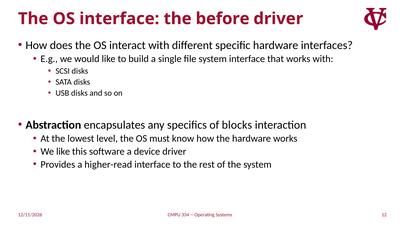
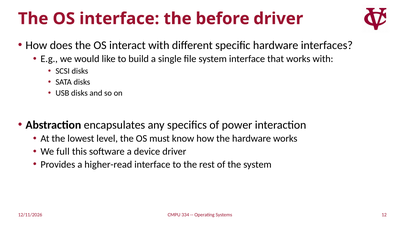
blocks: blocks -> power (237, 125)
We like: like -> full (63, 152)
